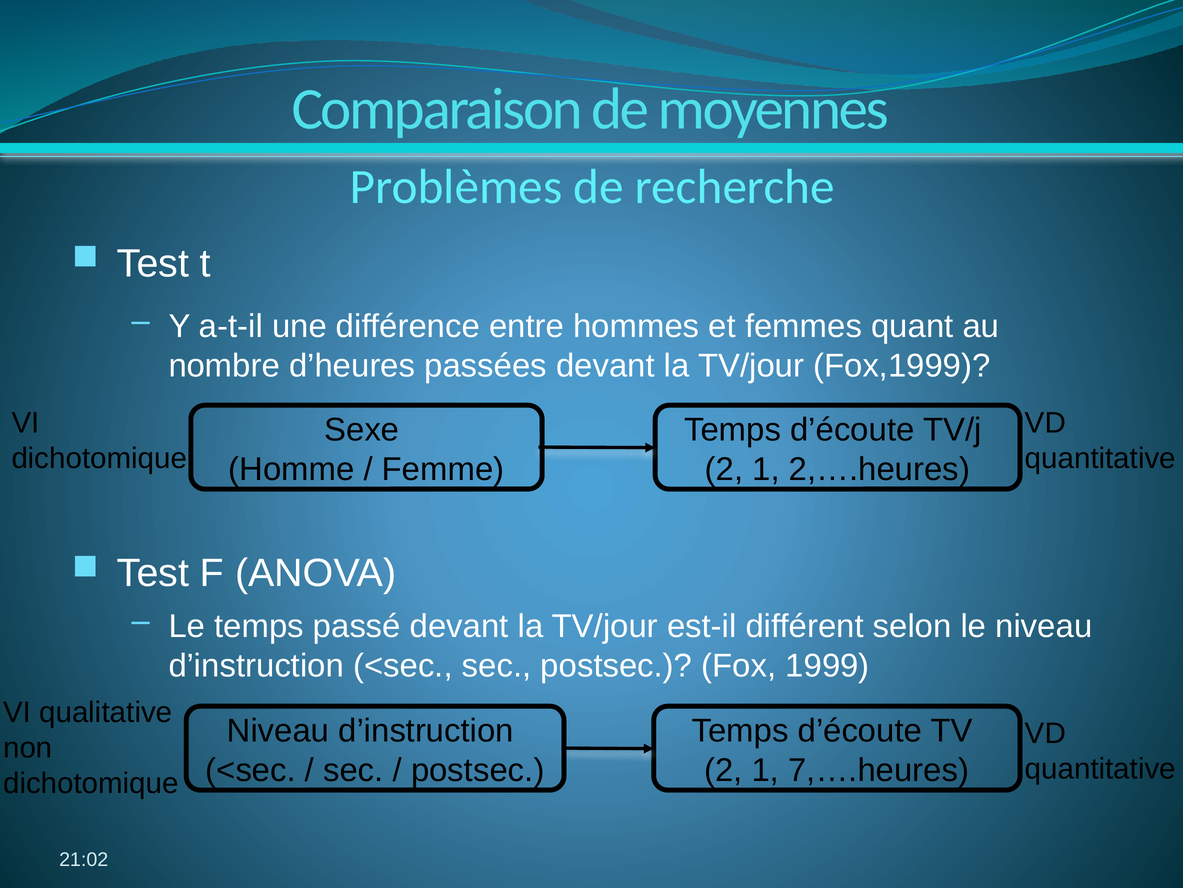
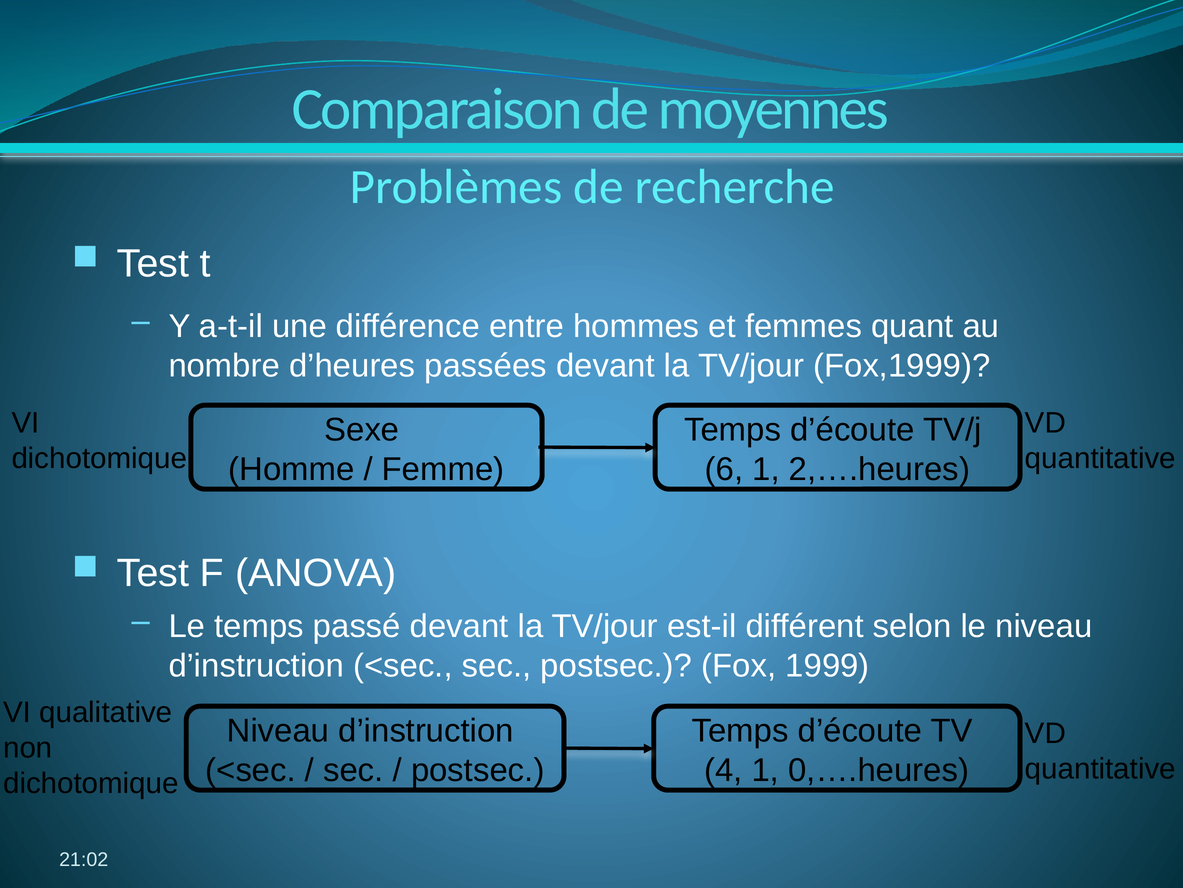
2: 2 -> 6 (724, 469)
2: 2 -> 4 (723, 770)
7,….heures: 7,….heures -> 0,….heures (879, 770)
